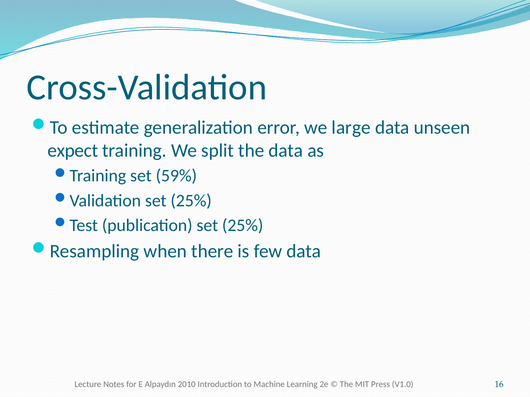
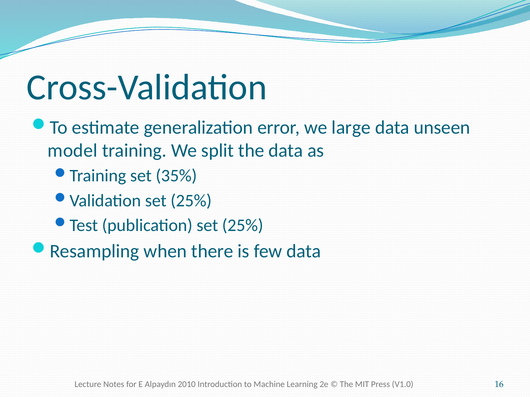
expect: expect -> model (73, 151)
59%: 59% -> 35% (176, 176)
